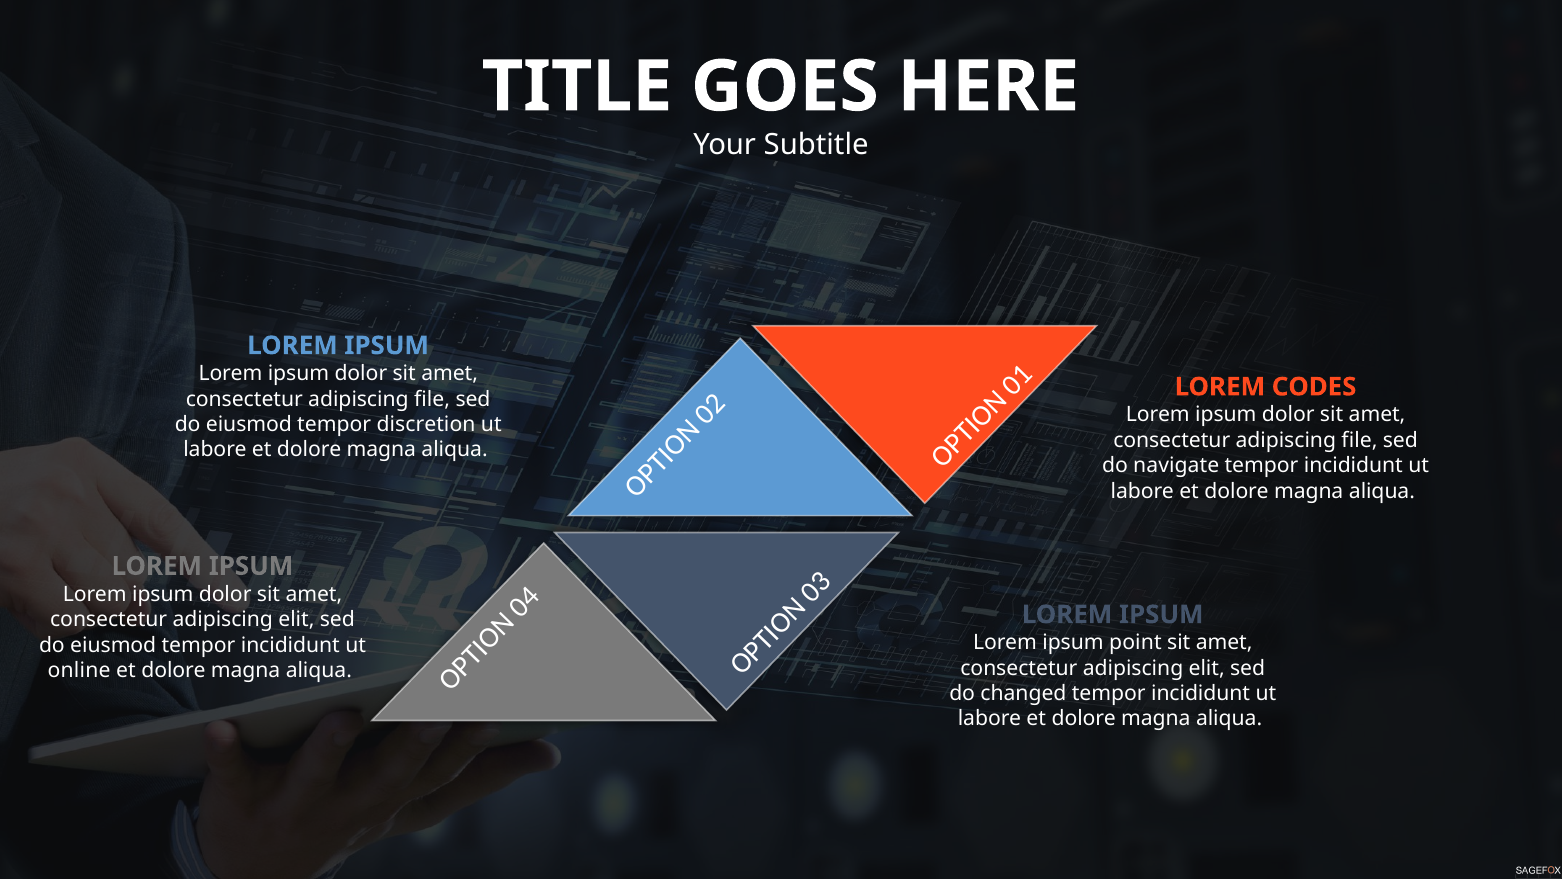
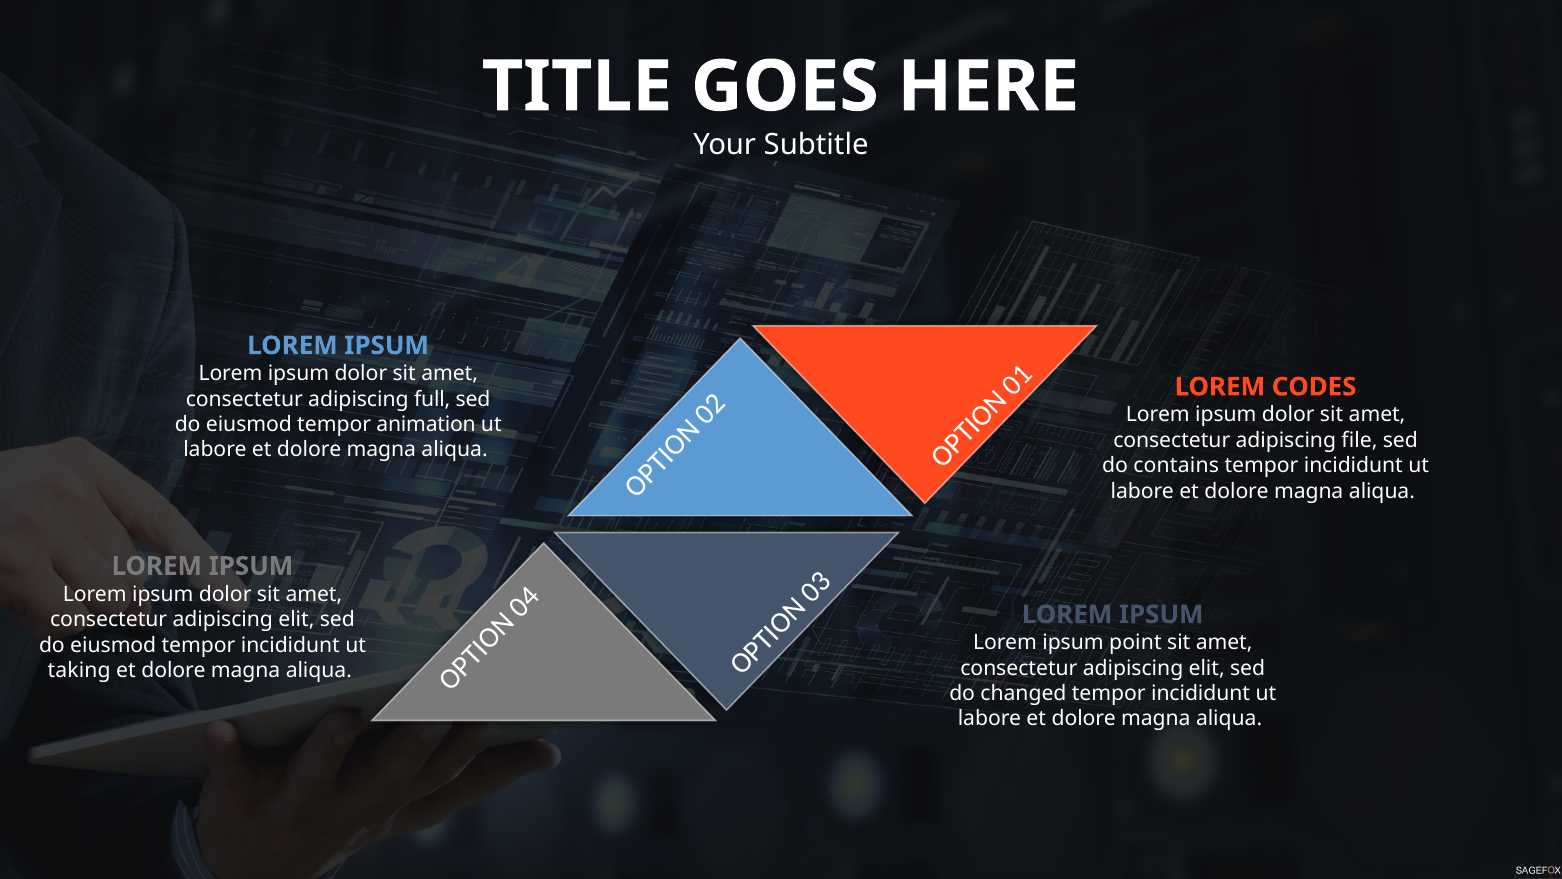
file: file -> full (432, 399)
discretion: discretion -> animation (426, 424)
navigate: navigate -> contains (1176, 466)
online: online -> taking (79, 670)
